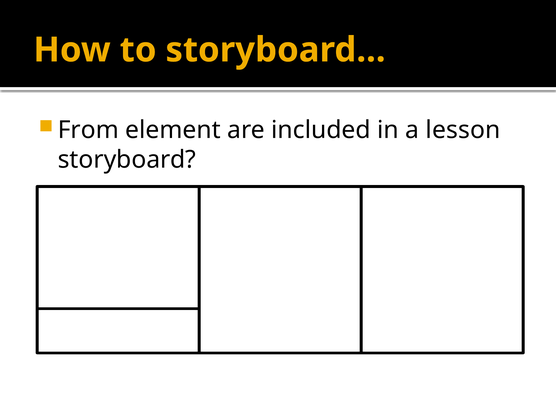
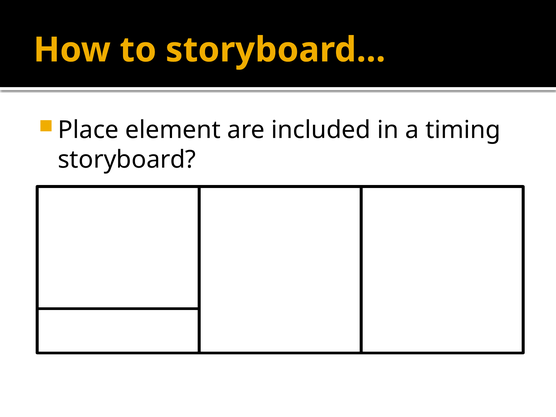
From: From -> Place (88, 130)
lesson: lesson -> timing (463, 130)
